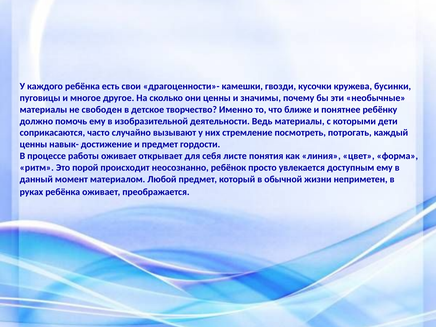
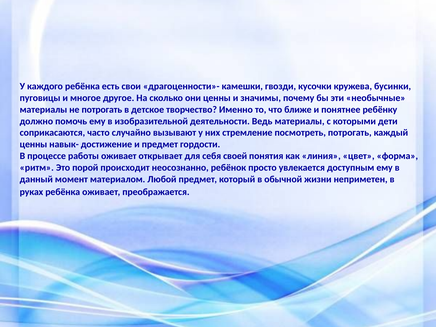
не свободен: свободен -> потрогать (102, 110)
листе: листе -> своей (235, 156)
